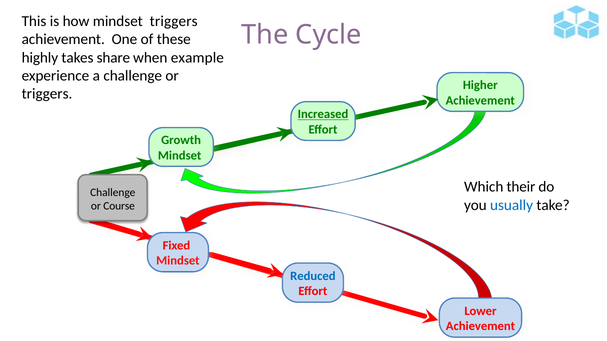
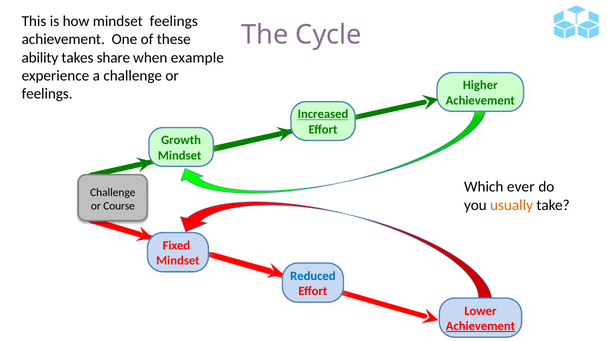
mindset triggers: triggers -> feelings (174, 21)
highly: highly -> ability (40, 58)
triggers: triggers -> feelings (47, 94)
their: their -> ever (521, 187)
usually colour: blue -> orange (512, 205)
Achievement underline: none -> present (480, 327)
